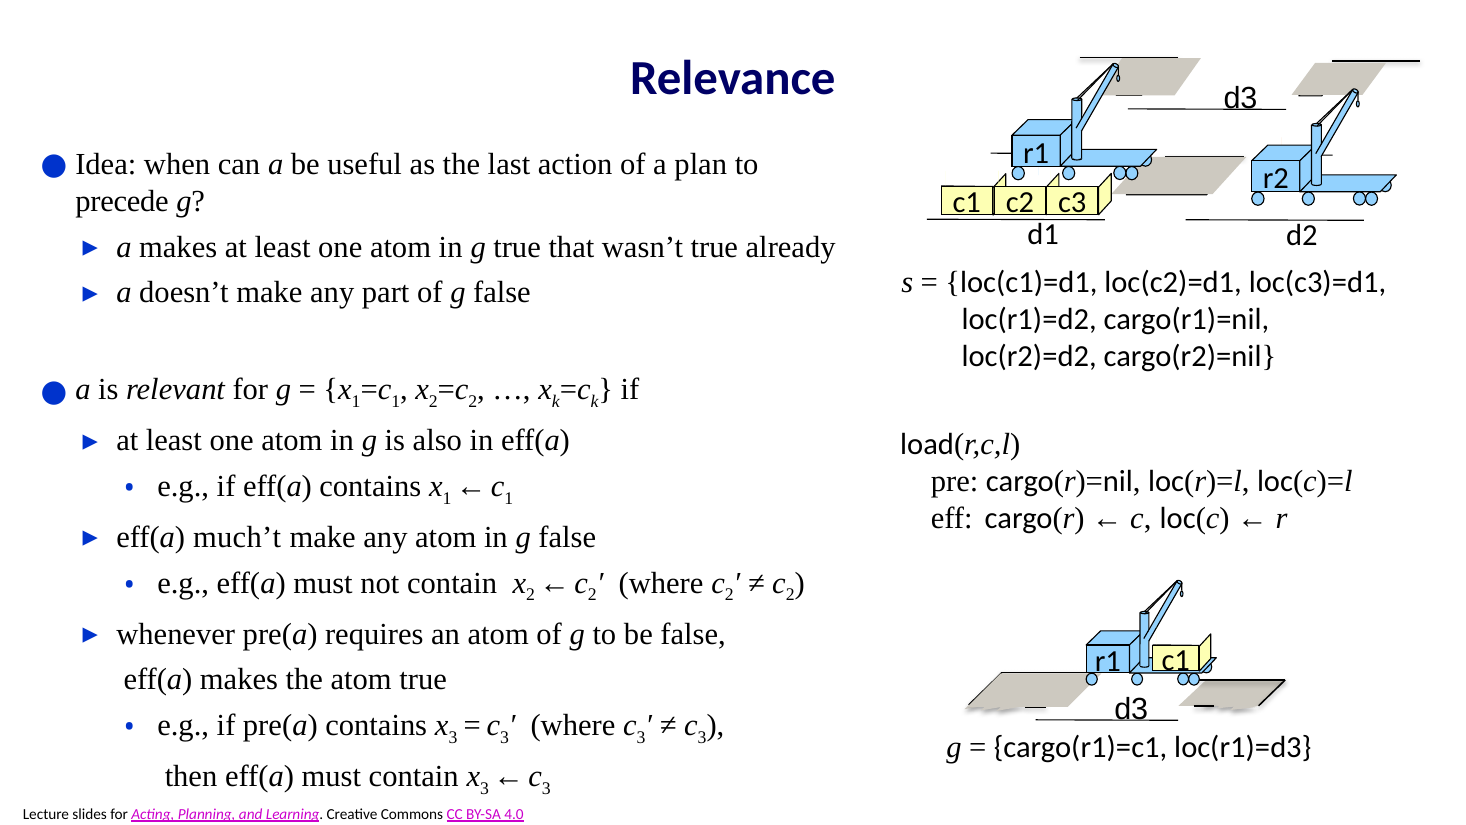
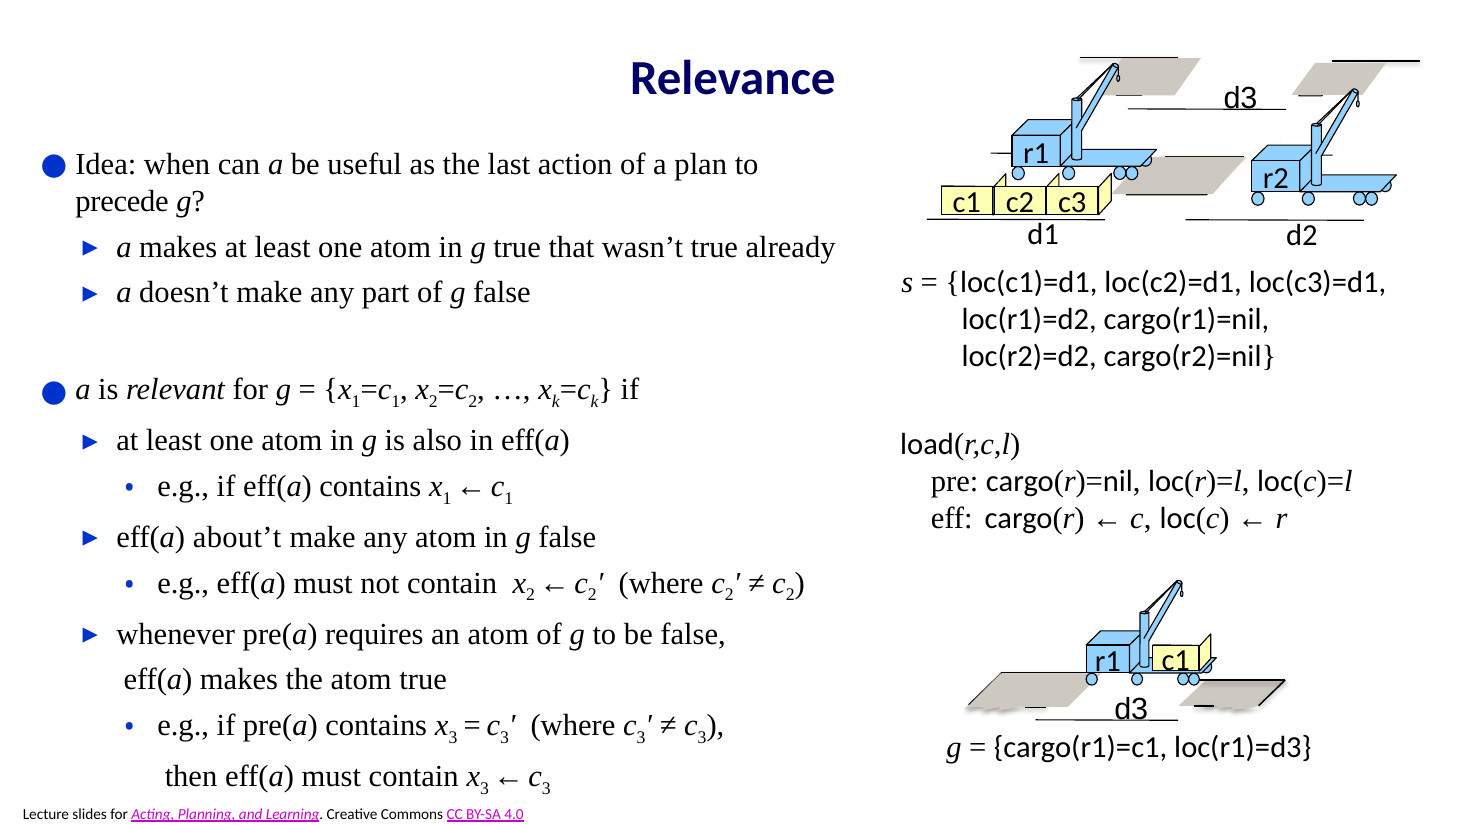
much’t: much’t -> about’t (237, 537)
